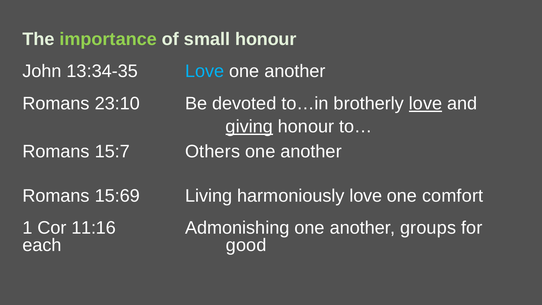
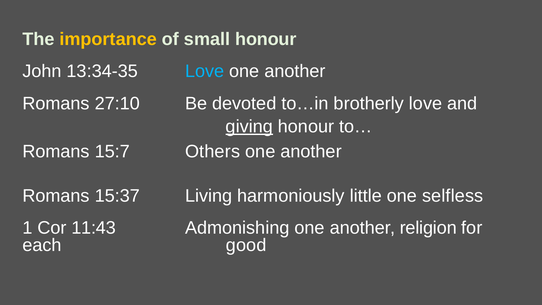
importance colour: light green -> yellow (108, 39)
23:10: 23:10 -> 27:10 (117, 104)
love underline: present -> none (426, 104)
15:69: 15:69 -> 15:37 (117, 196)
harmoniously love: love -> little (366, 196)
comfort: comfort -> selfless (453, 196)
11:16: 11:16 -> 11:43 (94, 228)
groups: groups -> religion (428, 228)
